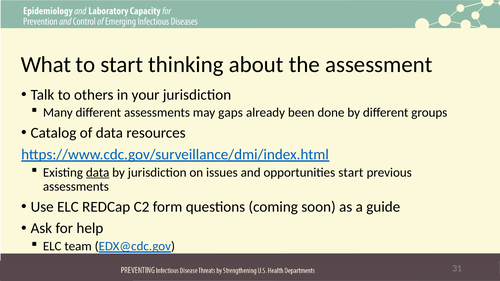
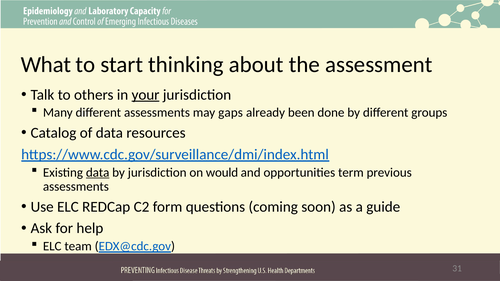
your underline: none -> present (146, 95)
issues: issues -> would (222, 173)
opportunities start: start -> term (351, 173)
